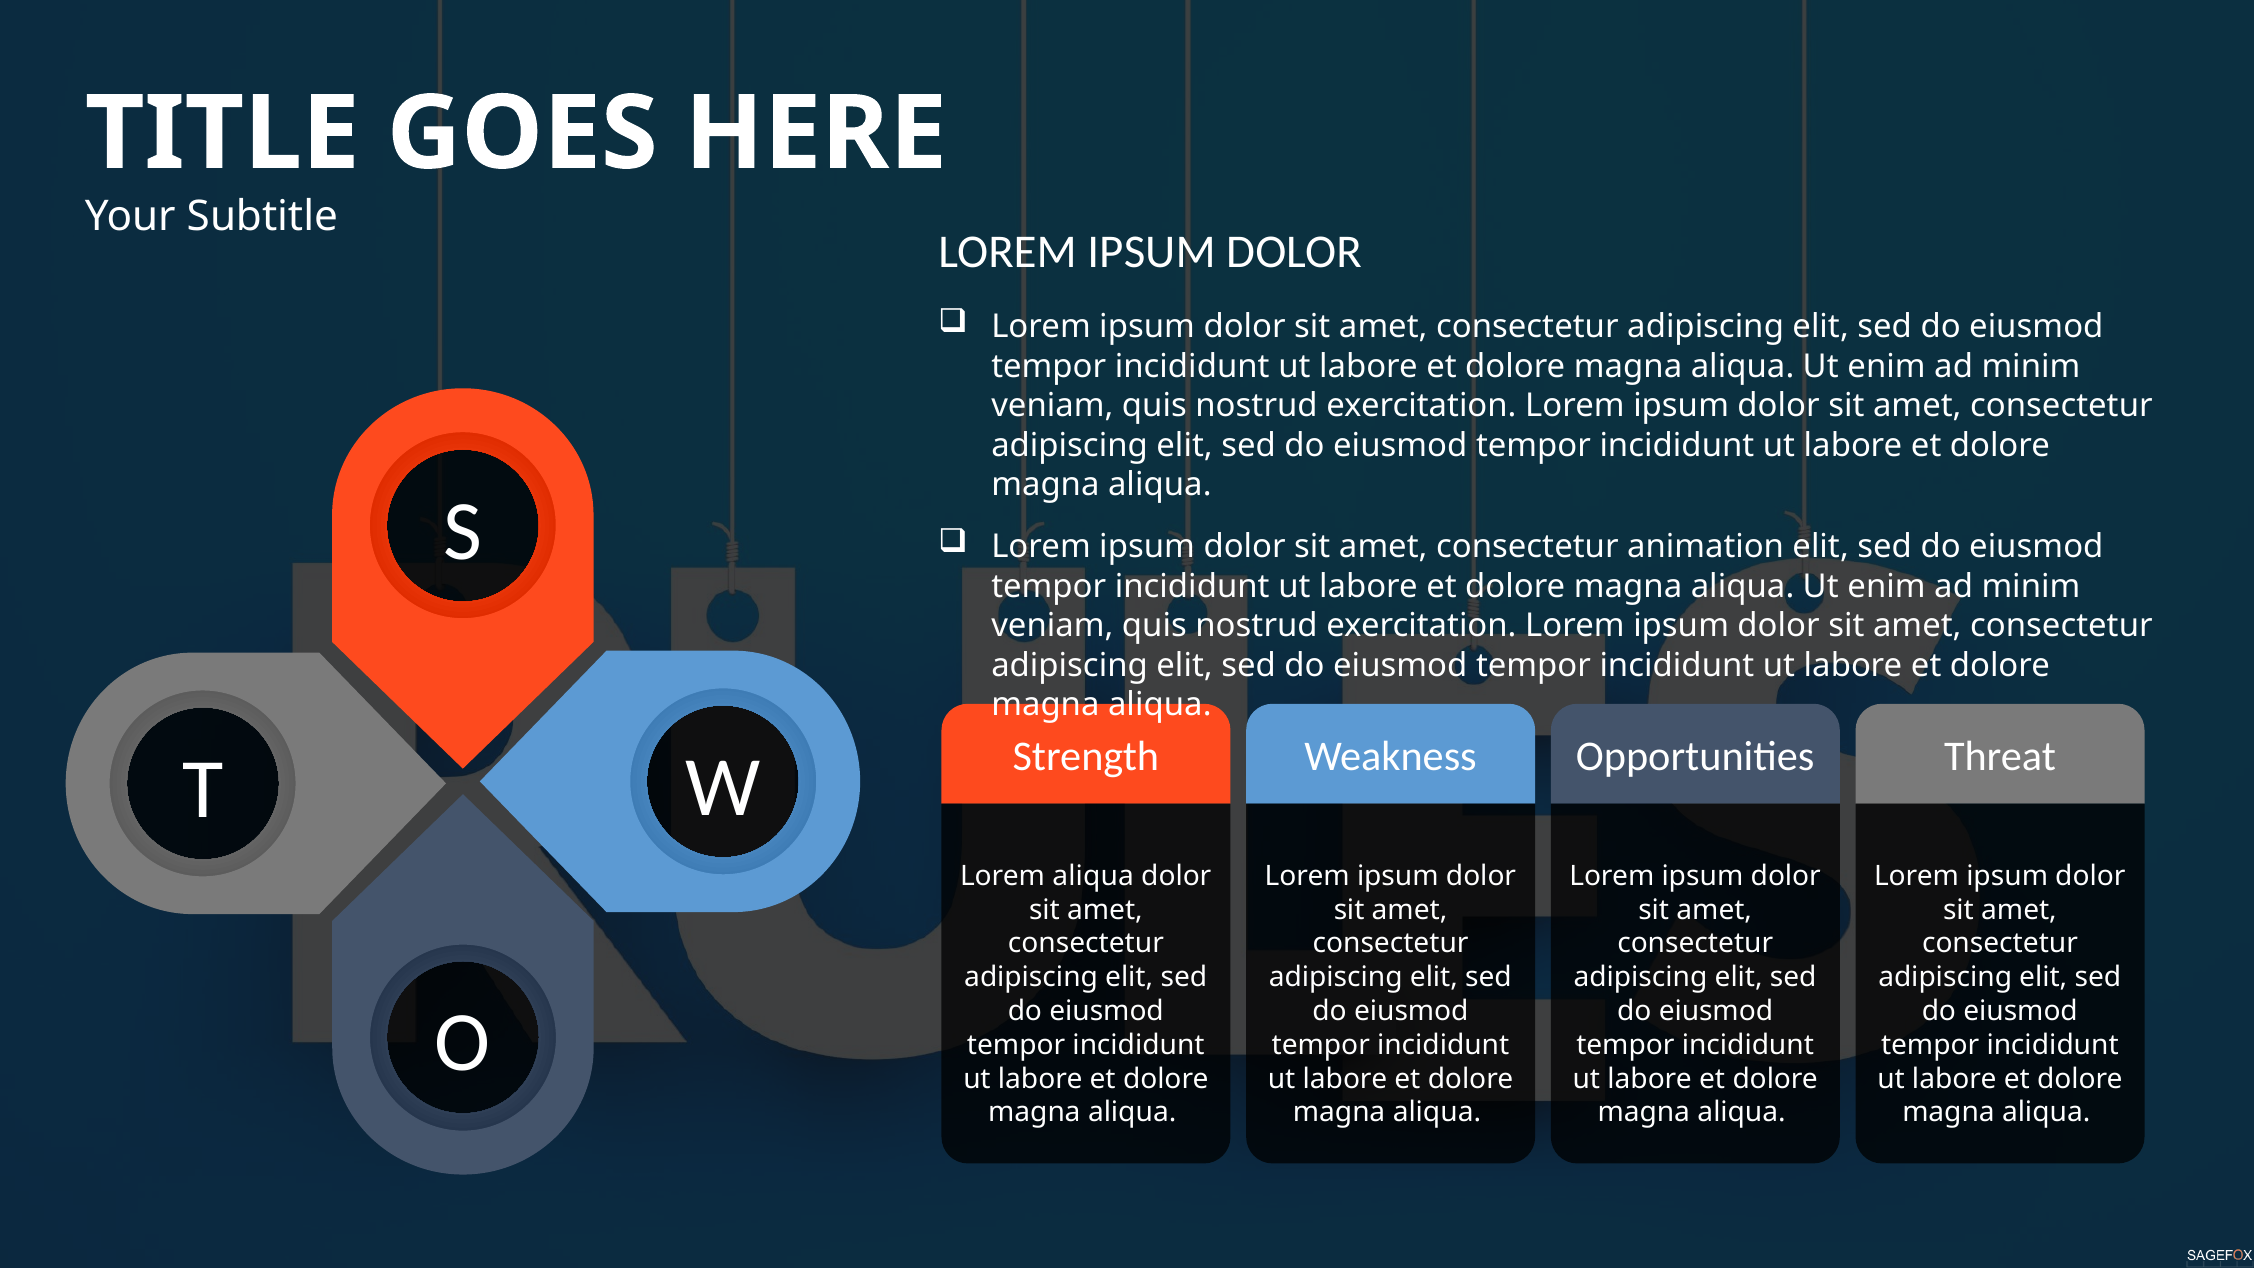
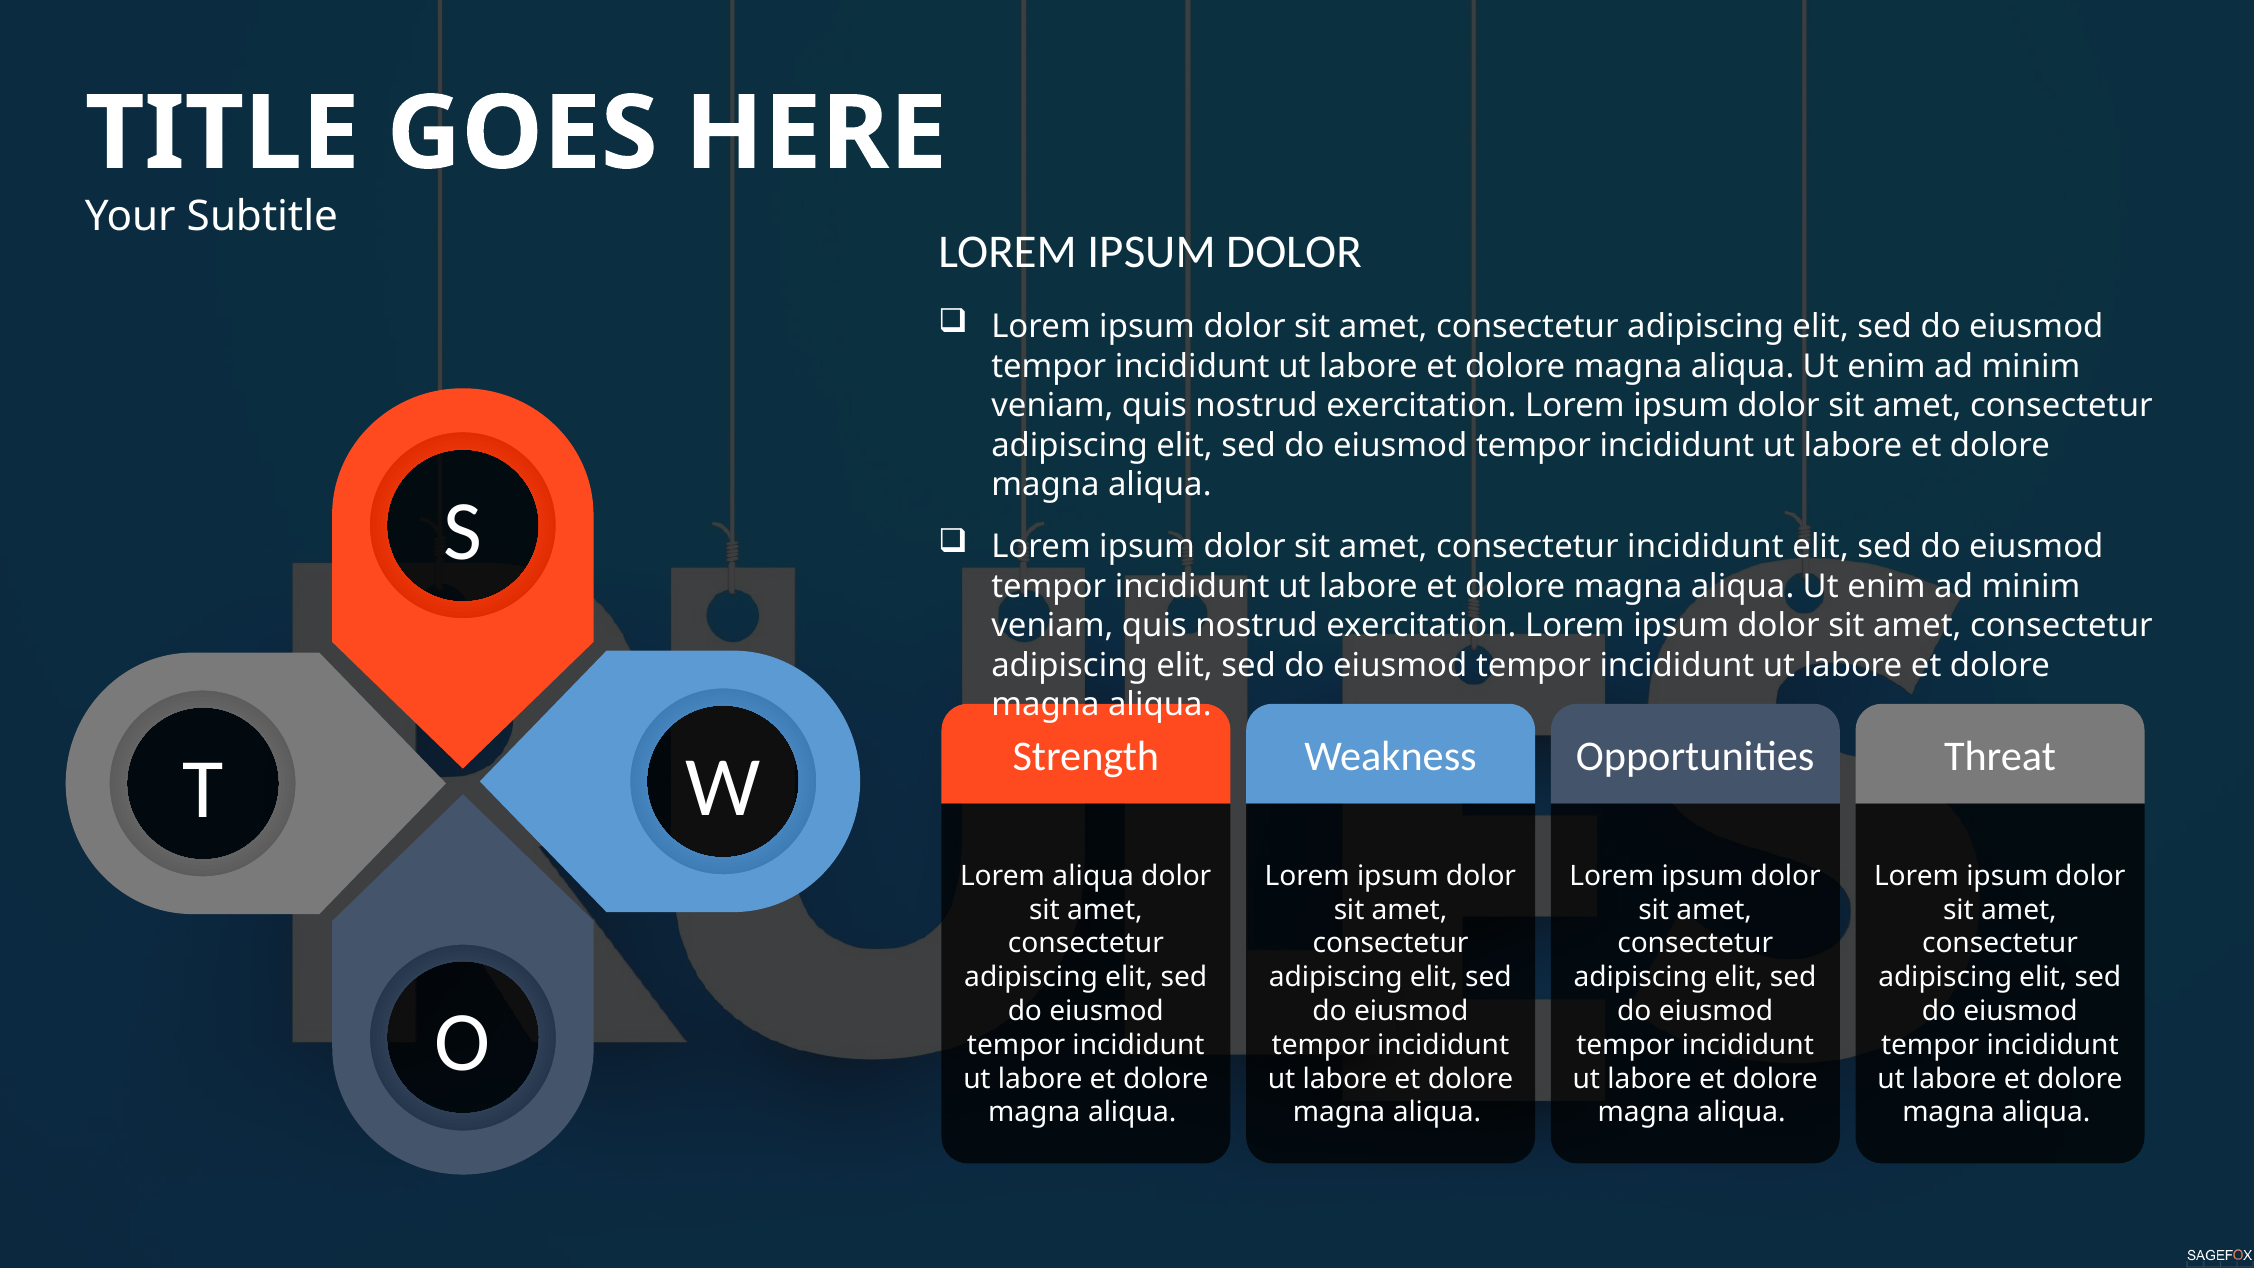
consectetur animation: animation -> incididunt (1705, 547)
